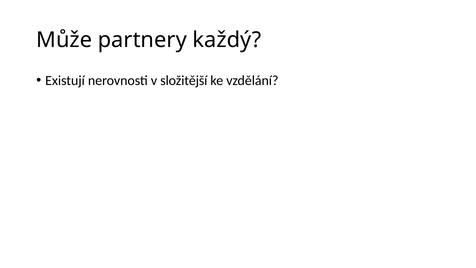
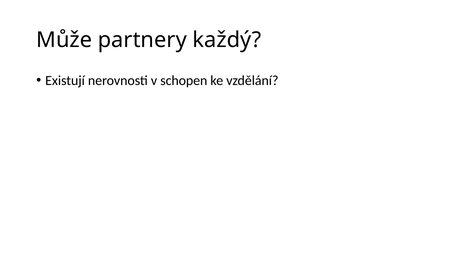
složitější: složitější -> schopen (184, 80)
